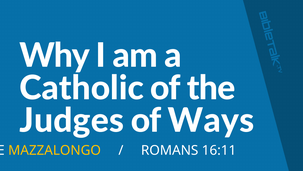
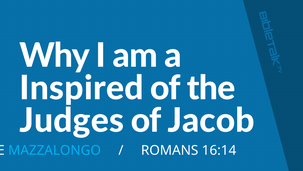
Catholic: Catholic -> Inspired (81, 88)
Ways: Ways -> Jacob (211, 120)
MAZZALONGO colour: yellow -> light blue (55, 150)
16:11: 16:11 -> 16:14 (219, 150)
